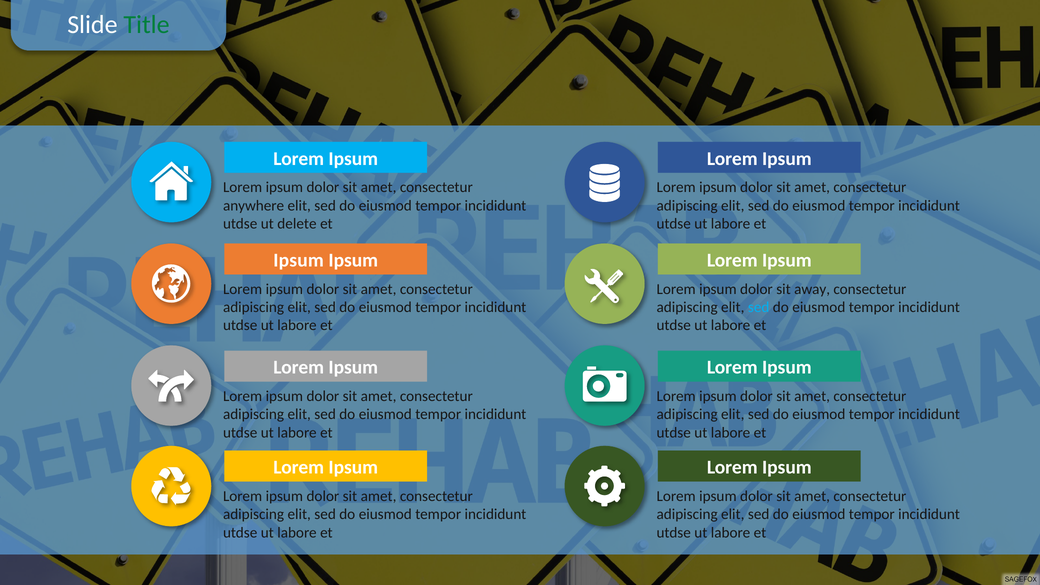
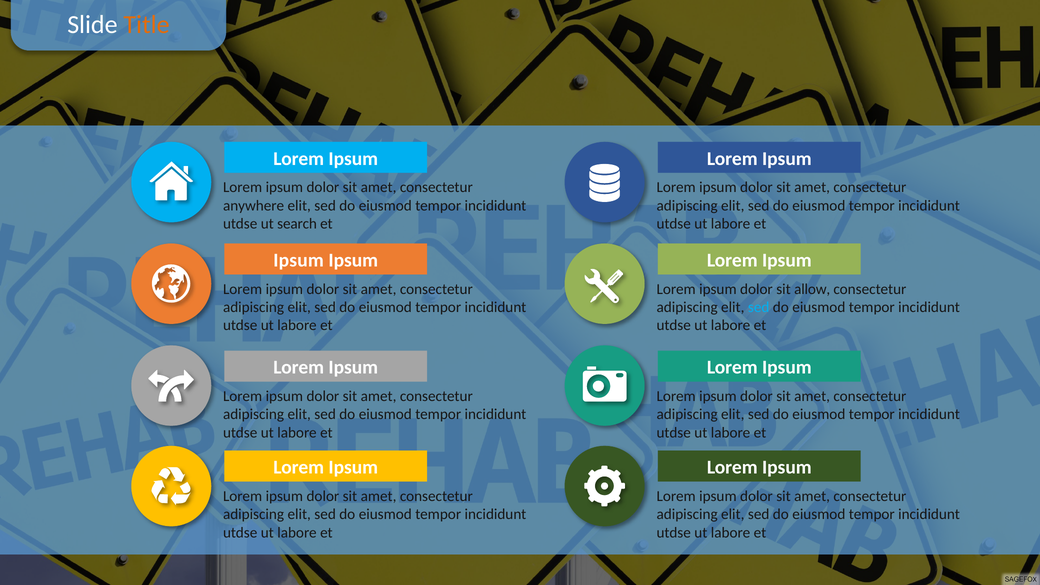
Title colour: green -> orange (147, 25)
delete: delete -> search (297, 224)
away: away -> allow (812, 289)
